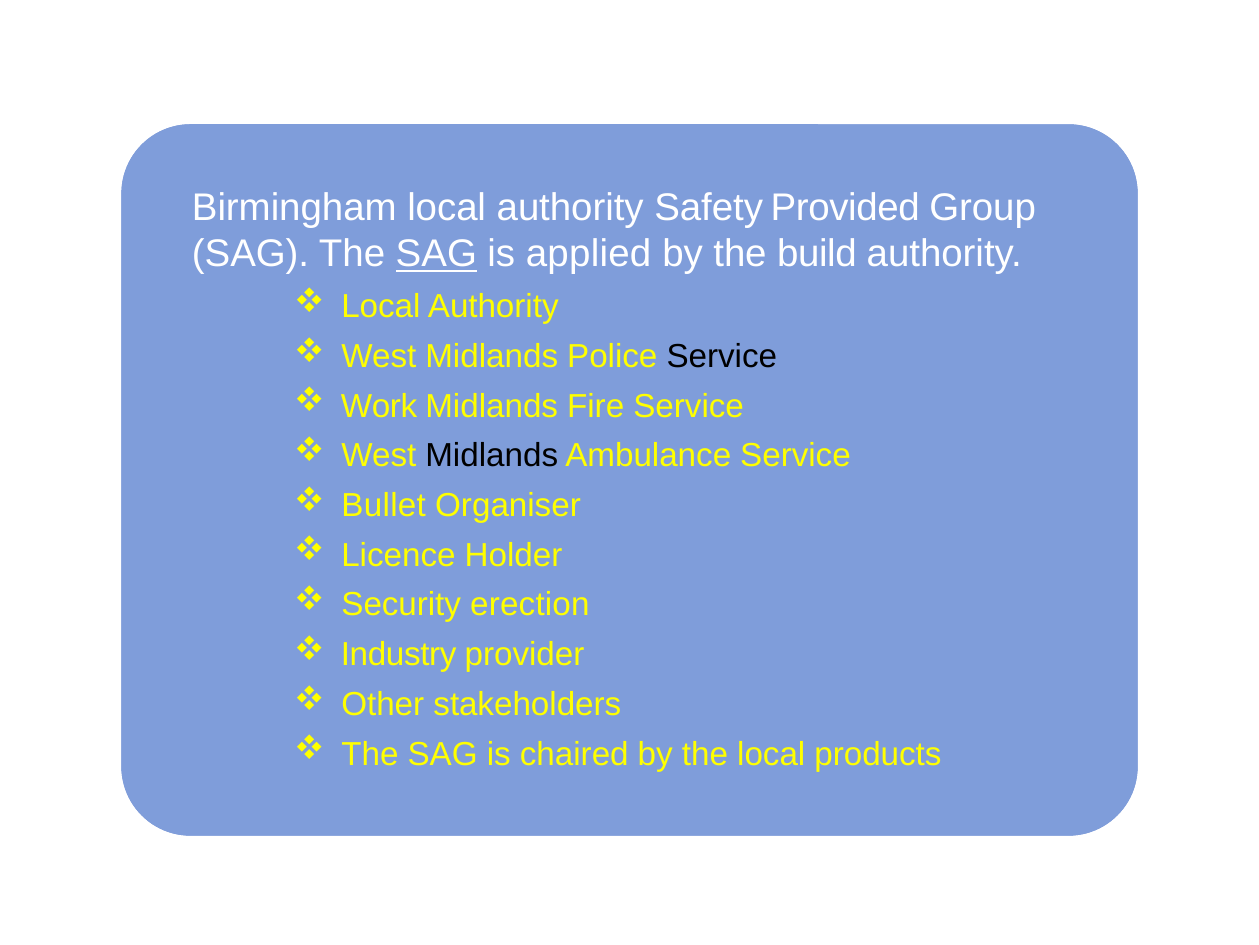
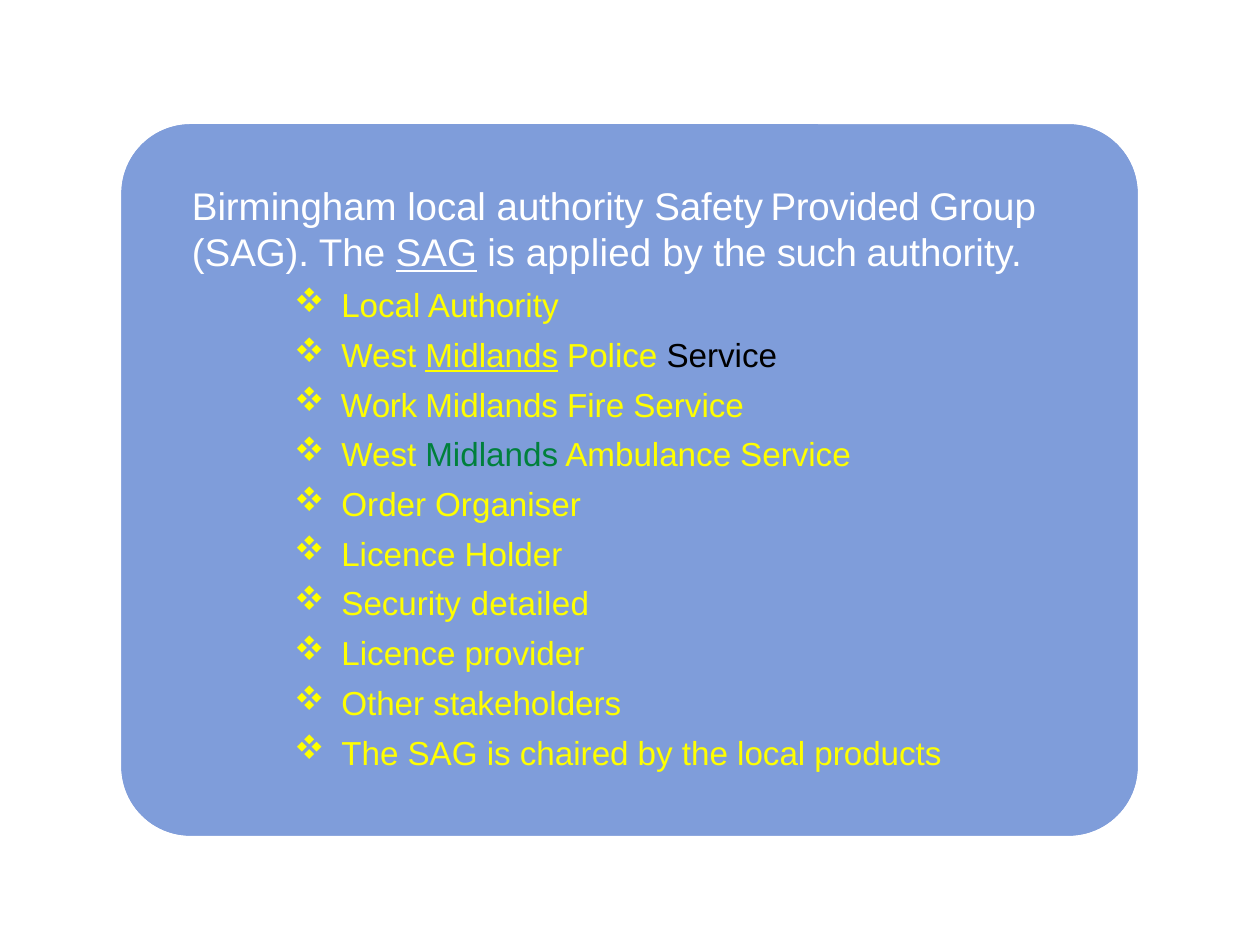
build: build -> such (817, 254)
Midlands underline: none -> present (492, 356)
Midlands colour: black -> green (492, 456)
Bullet: Bullet -> Order (384, 505)
erection: erection -> detailed (530, 605)
Industry: Industry -> Licence (399, 654)
